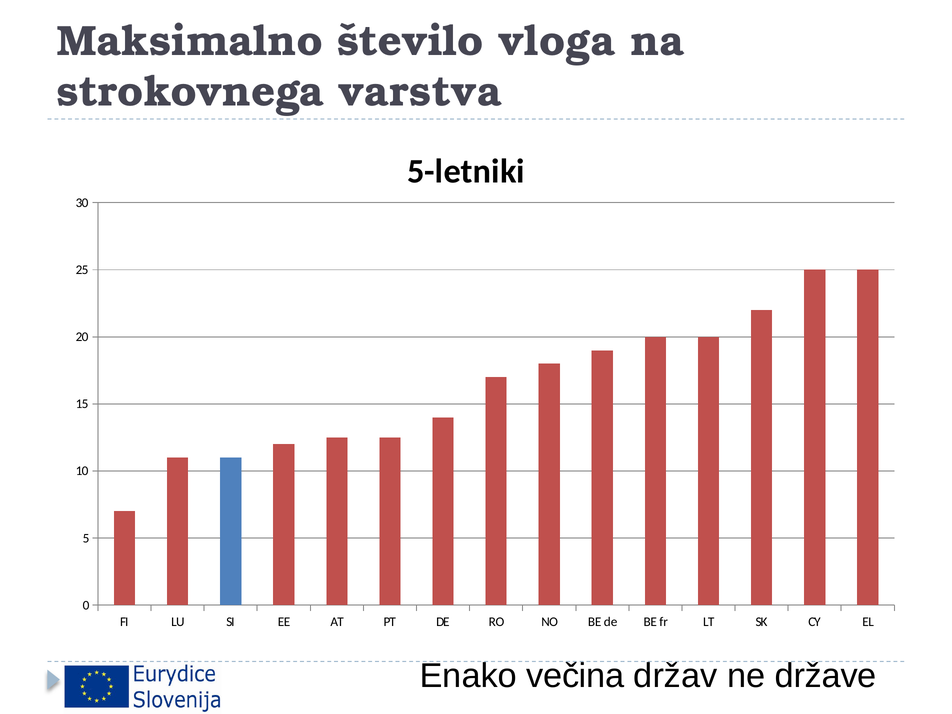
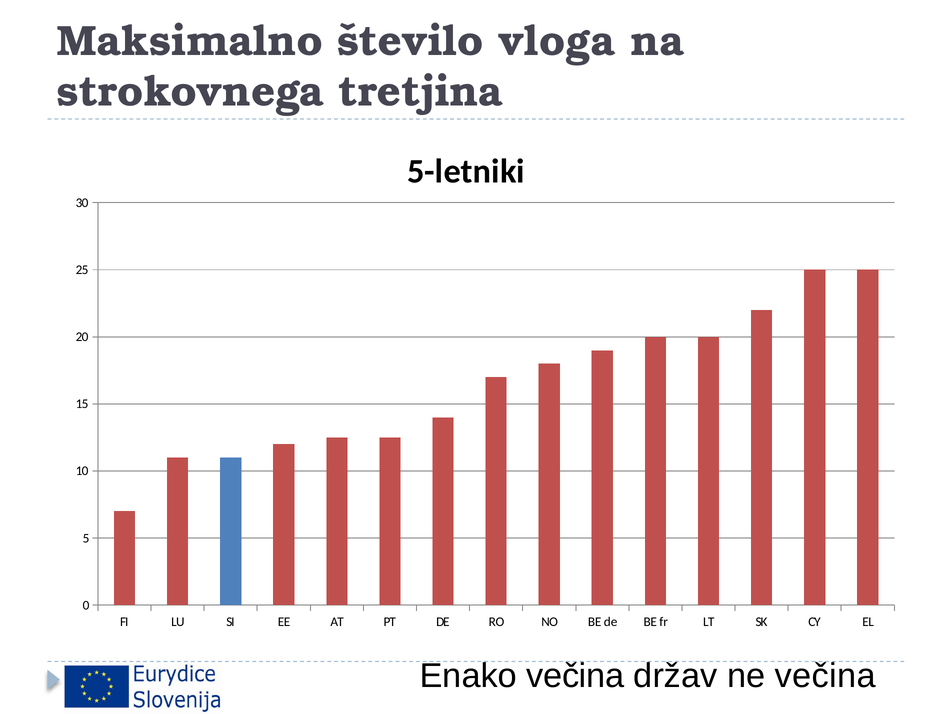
varstva: varstva -> tretjina (421, 92)
ne države: države -> večina (825, 676)
